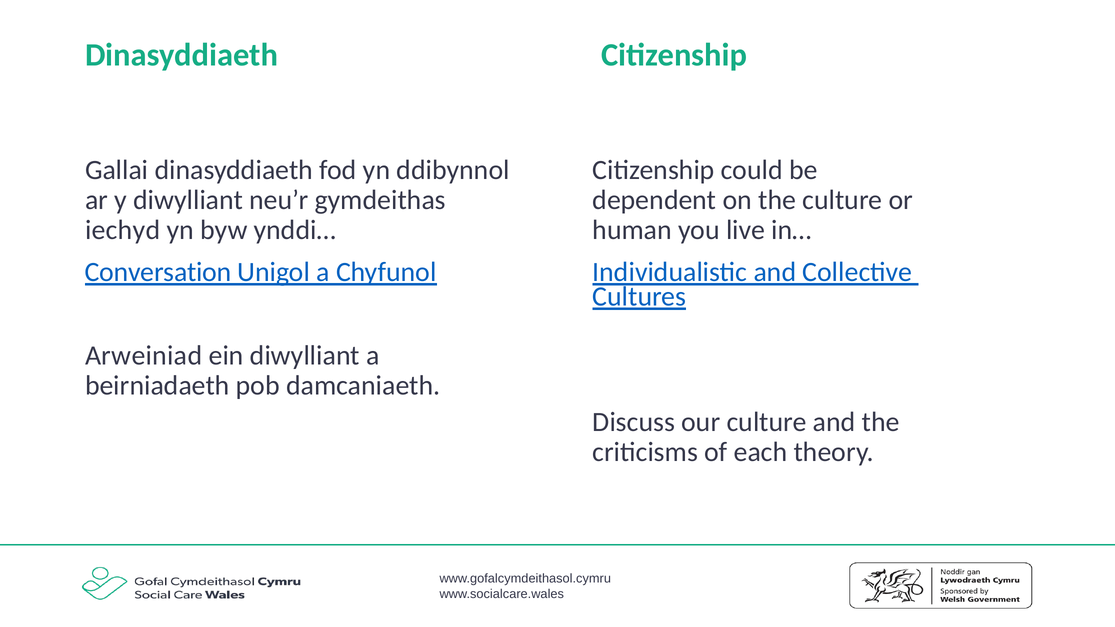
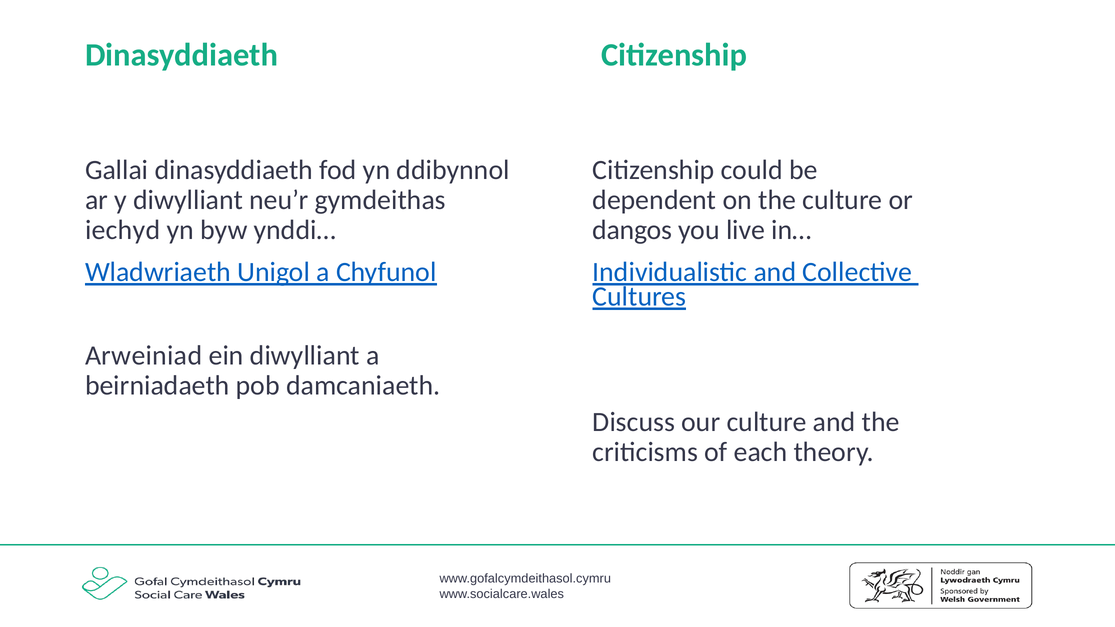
human: human -> dangos (632, 230)
Conversation: Conversation -> Wladwriaeth (158, 272)
